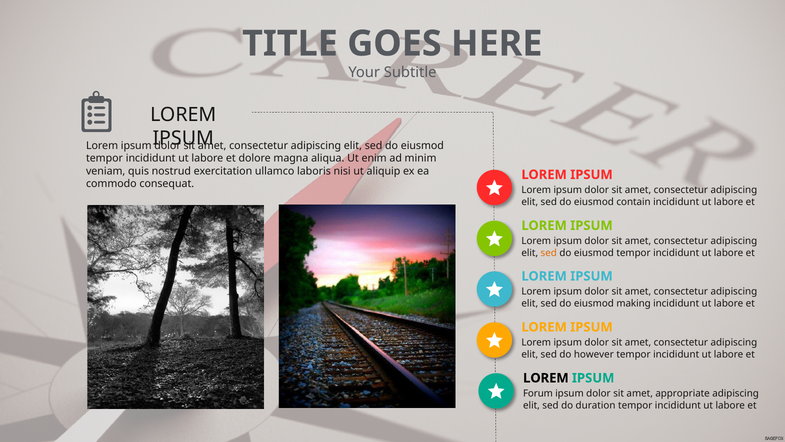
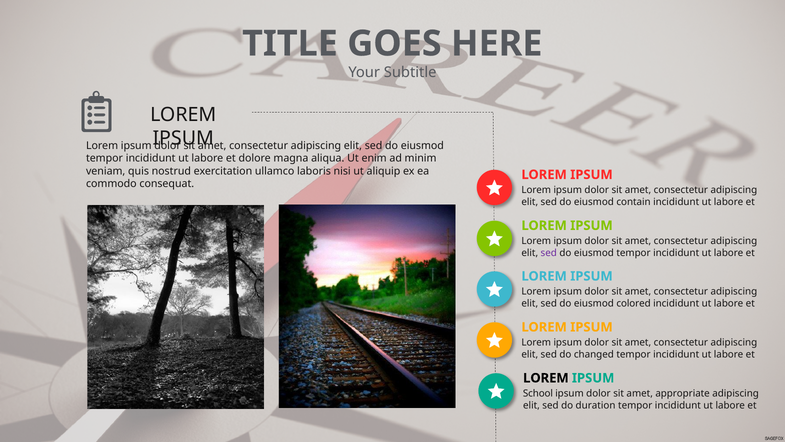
sed colour: orange -> purple (549, 253)
making: making -> colored (634, 303)
however: however -> changed (594, 354)
Forum: Forum -> School (538, 393)
